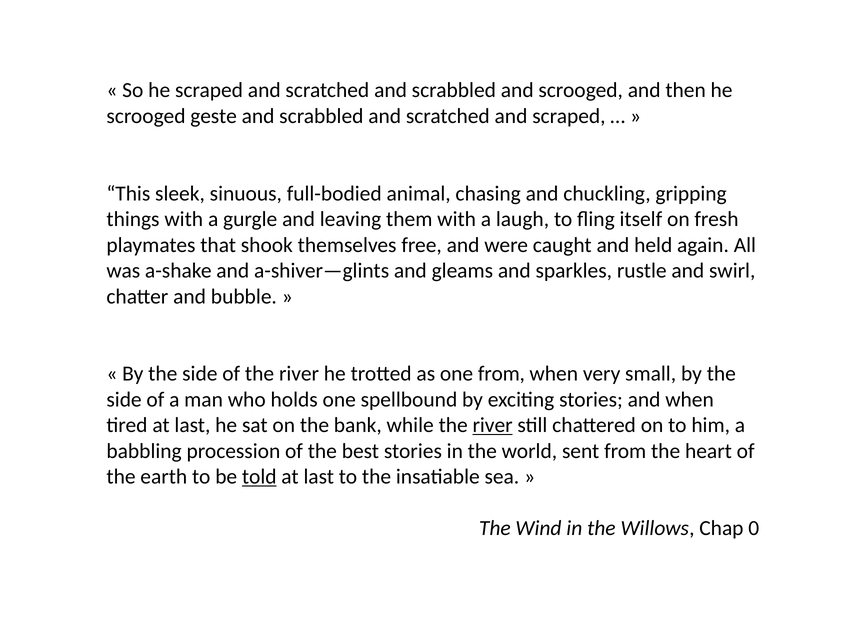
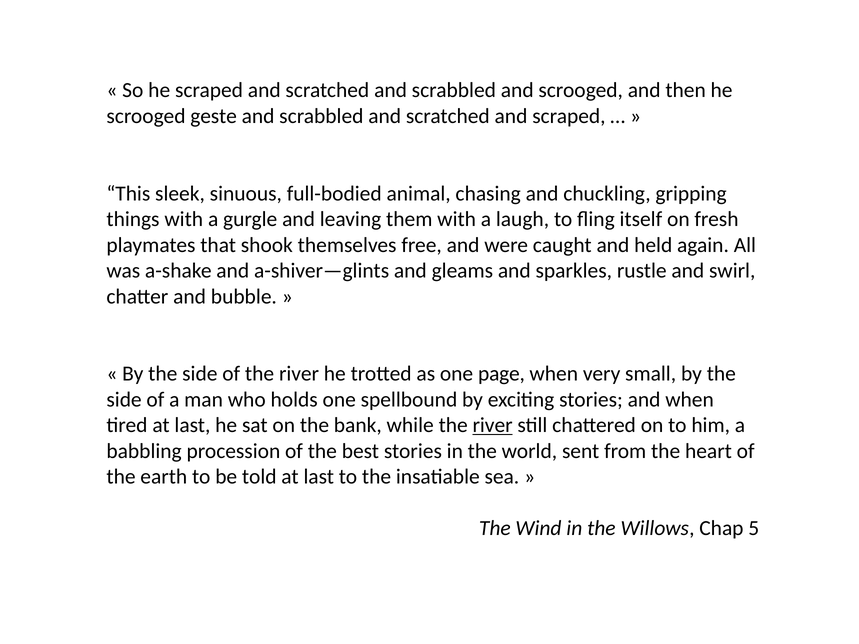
one from: from -> page (501, 374)
told underline: present -> none (259, 477)
0: 0 -> 5 (754, 529)
